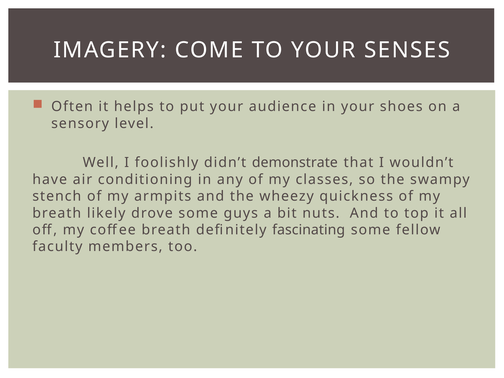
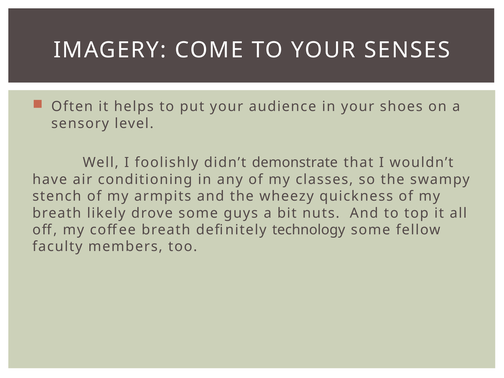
fascinating: fascinating -> technology (309, 230)
